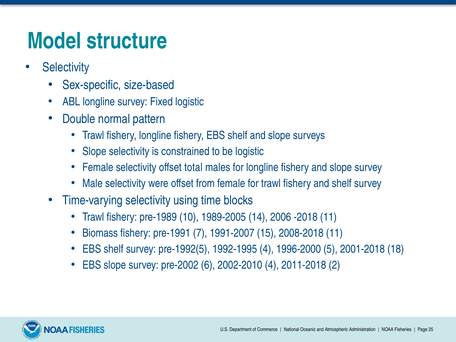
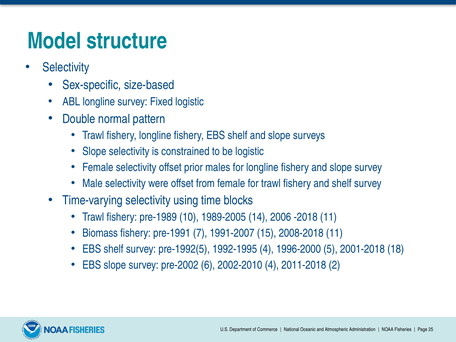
total: total -> prior (193, 167)
